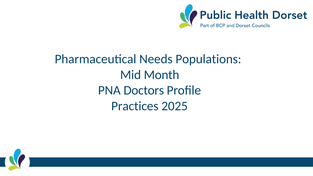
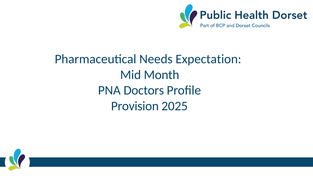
Populations: Populations -> Expectation (208, 59)
Practices: Practices -> Provision (135, 106)
